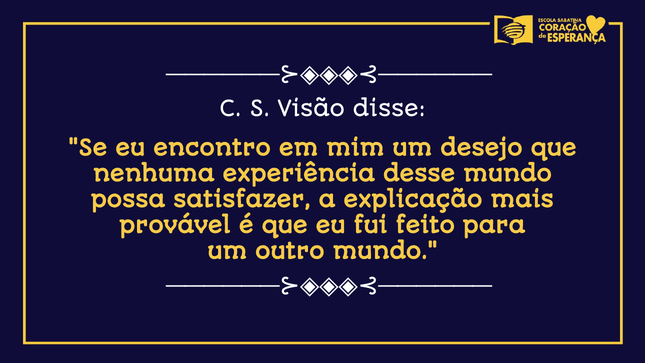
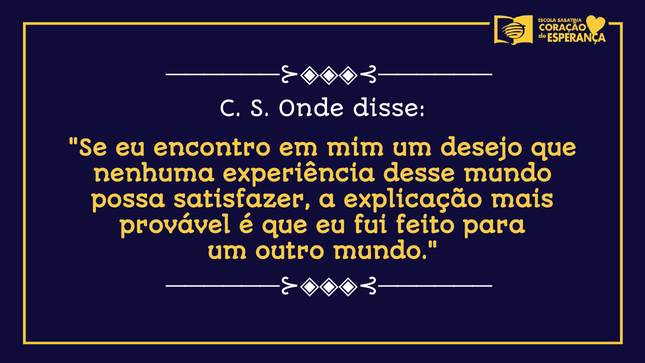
Visão: Visão -> Onde (311, 109)
